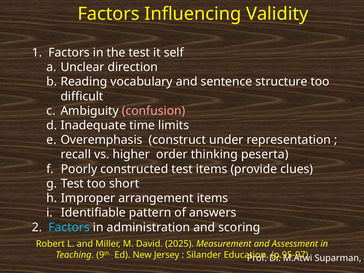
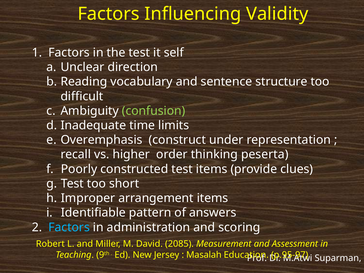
confusion colour: pink -> light green (154, 111)
2025: 2025 -> 2085 (179, 244)
Silander: Silander -> Masalah (204, 255)
